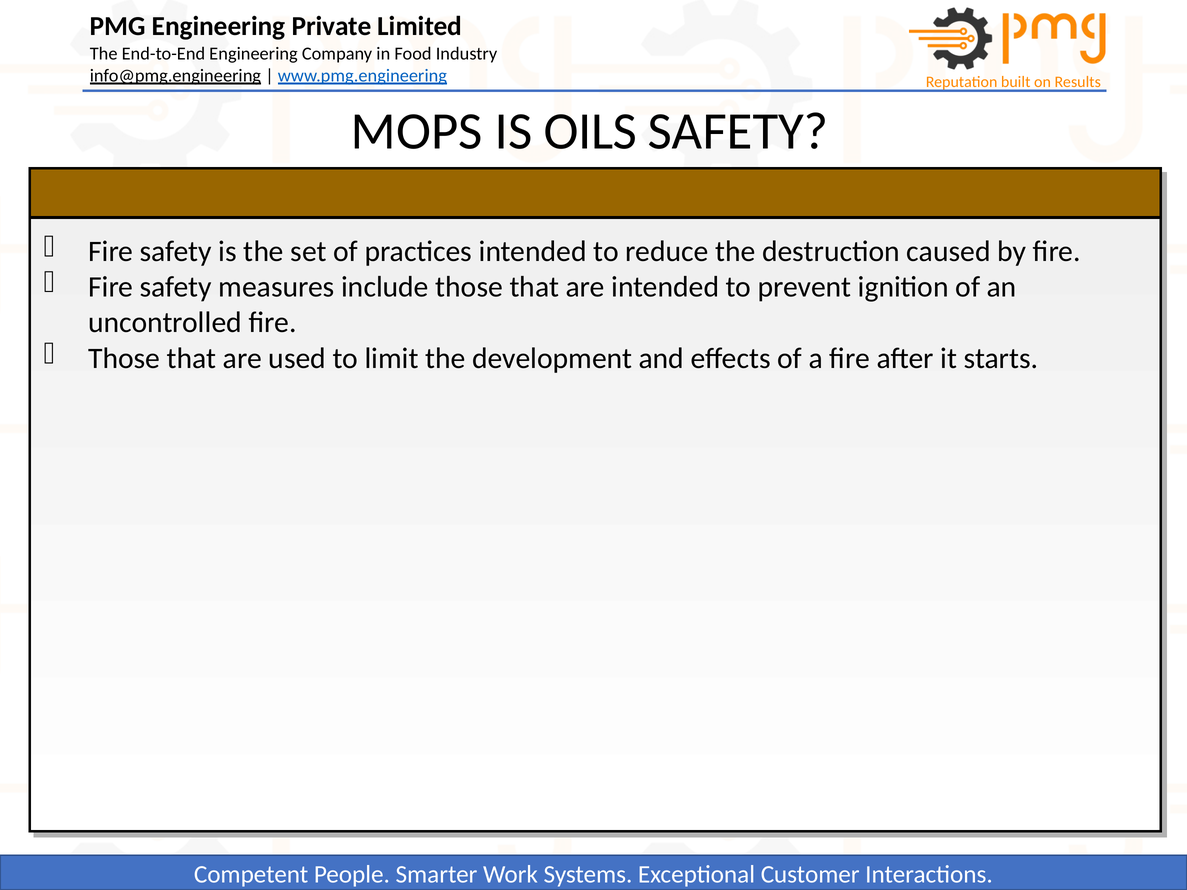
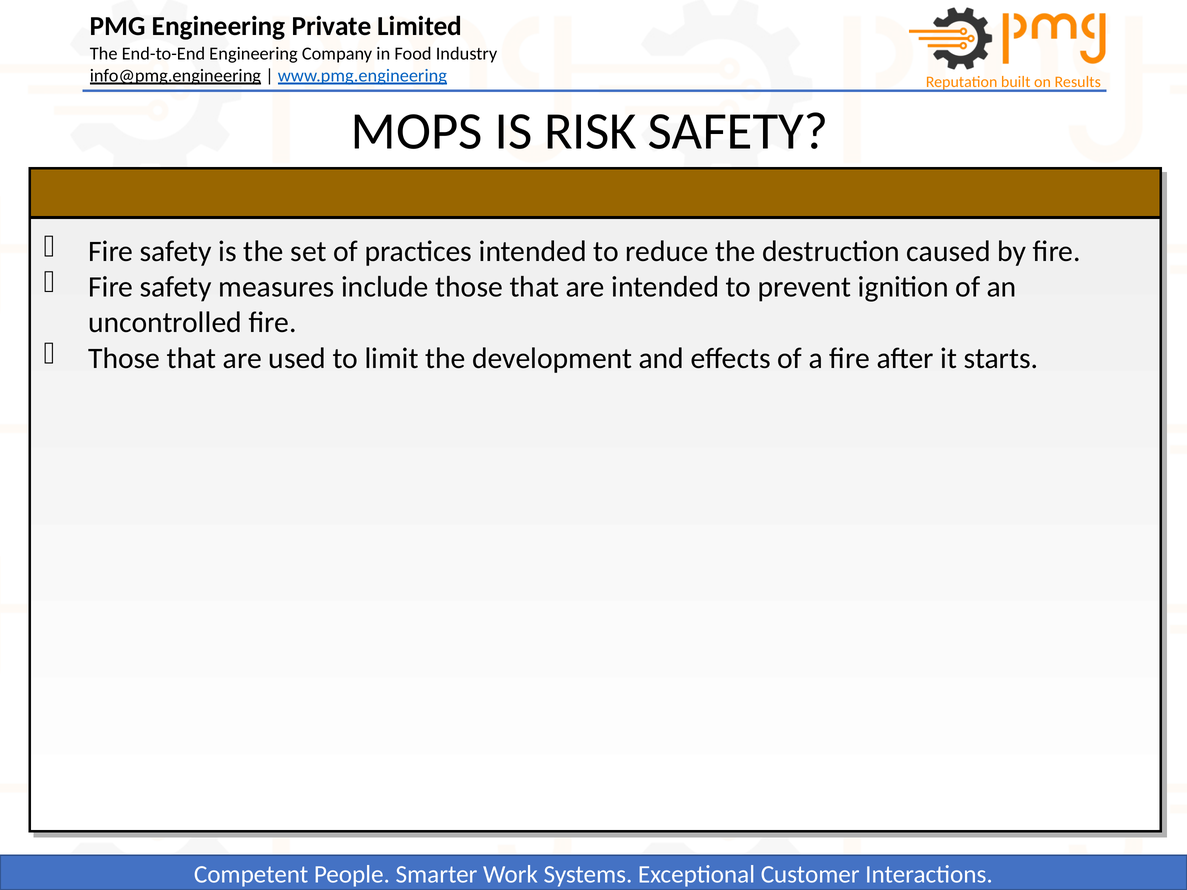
OILS: OILS -> RISK (590, 131)
